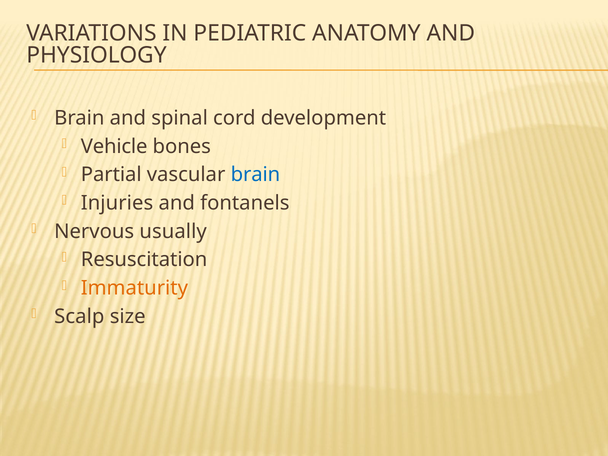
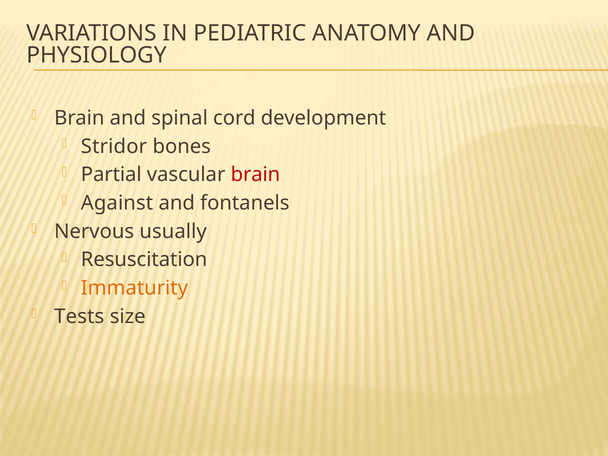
Vehicle: Vehicle -> Stridor (114, 146)
brain colour: blue -> red (255, 175)
Injuries: Injuries -> Against (117, 203)
Scalp: Scalp -> Tests (79, 317)
